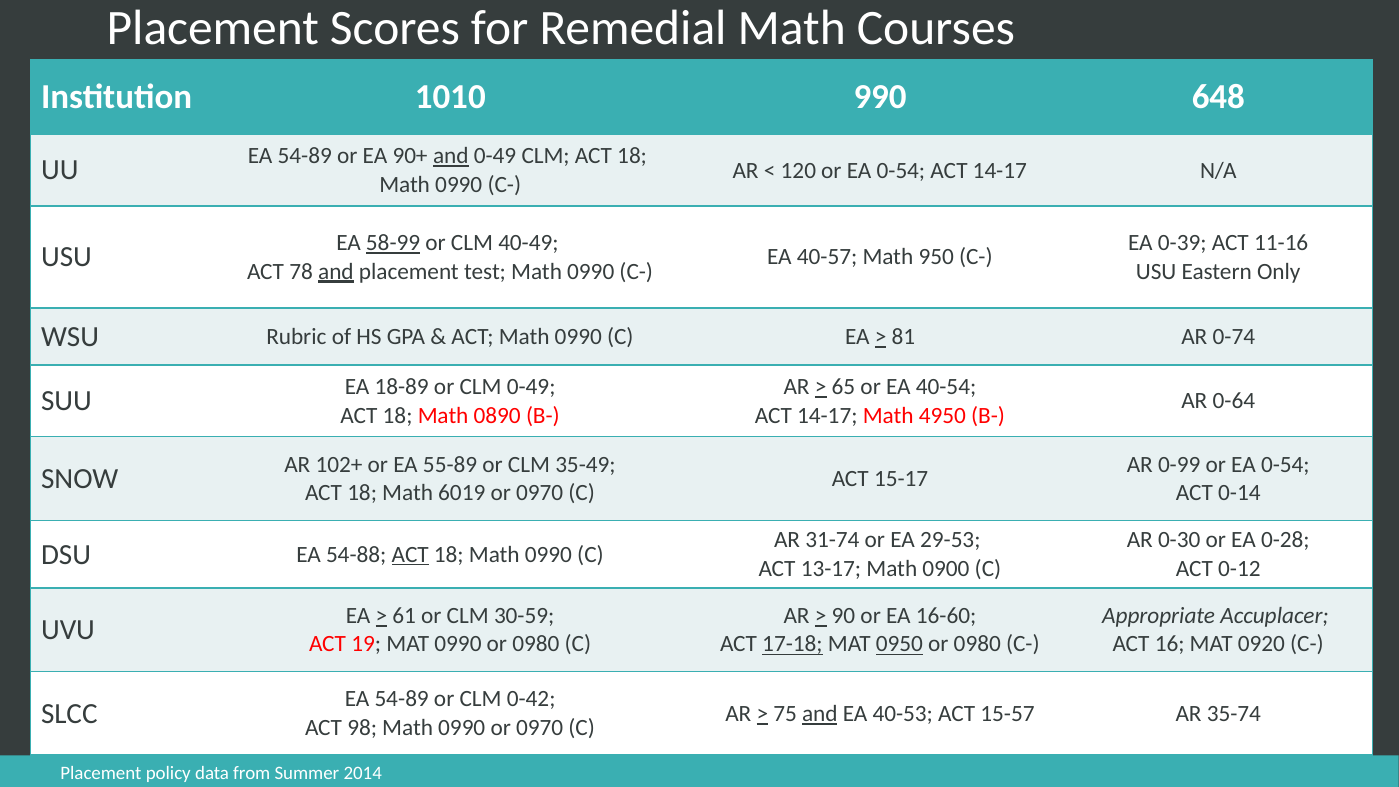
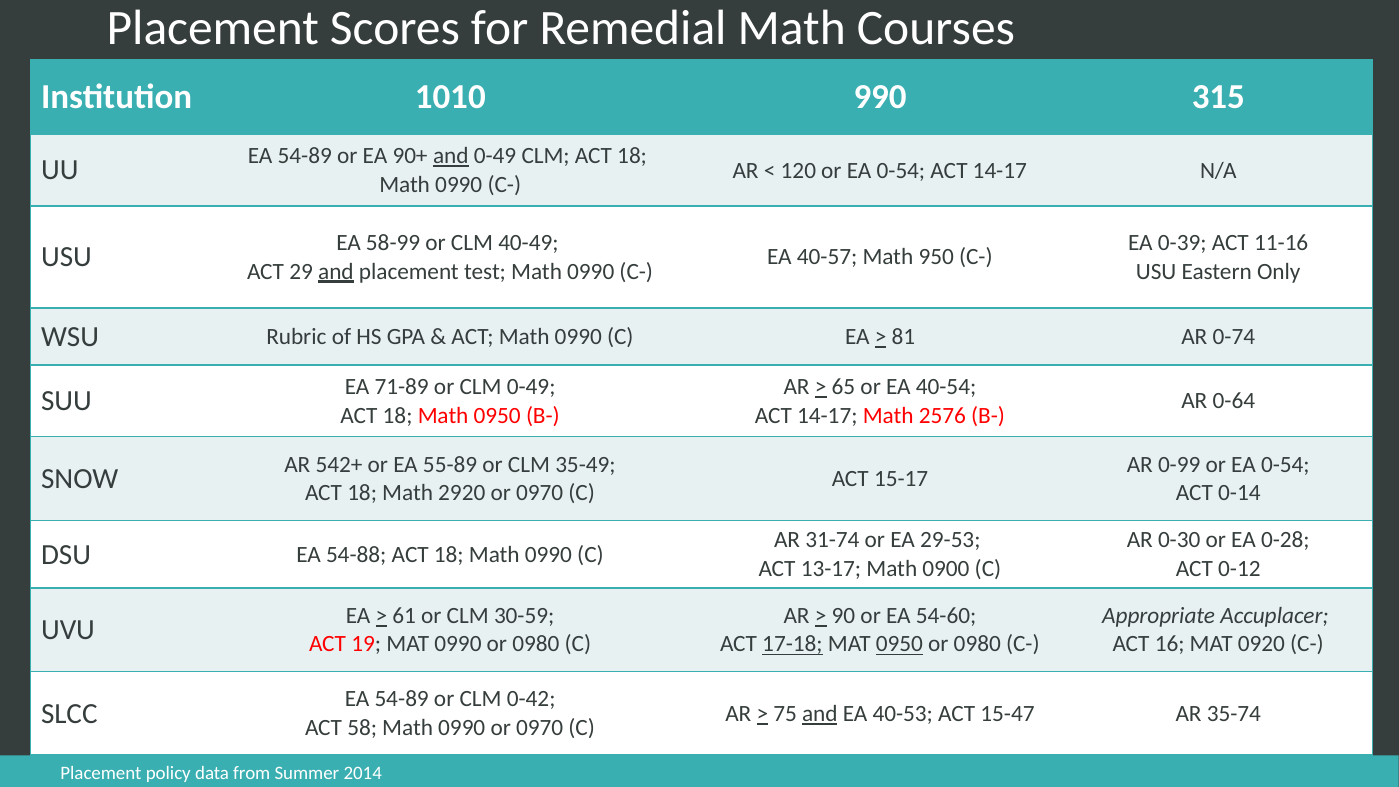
648: 648 -> 315 (1218, 97)
58-99 underline: present -> none (393, 243)
78: 78 -> 29 (301, 271)
18-89: 18-89 -> 71-89 (402, 387)
Math 0890: 0890 -> 0950 (497, 415)
4950: 4950 -> 2576 (942, 415)
102+: 102+ -> 542+ (339, 465)
6019: 6019 -> 2920 (462, 493)
ACT underline: present -> none (410, 554)
16-60: 16-60 -> 54-60 (946, 616)
15-57: 15-57 -> 15-47 (1008, 713)
98: 98 -> 58 (362, 728)
